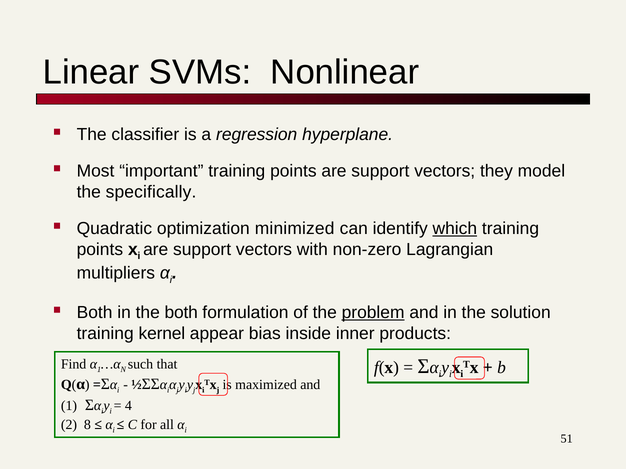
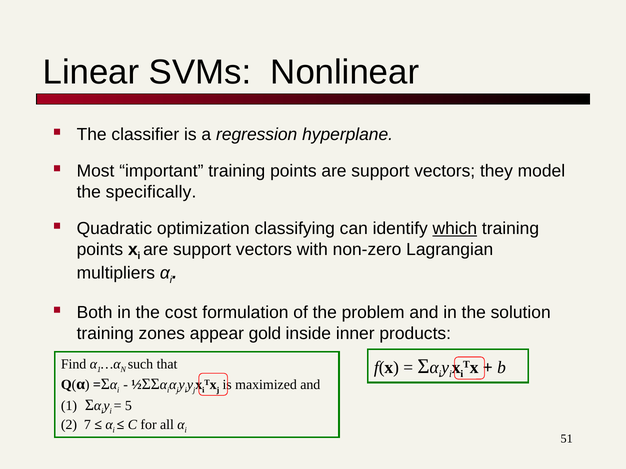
minimized: minimized -> classifying (295, 229)
the both: both -> cost (181, 313)
problem underline: present -> none (373, 313)
kernel: kernel -> zones (162, 334)
bias: bias -> gold (265, 334)
4: 4 -> 5 (128, 406)
8: 8 -> 7 (87, 425)
